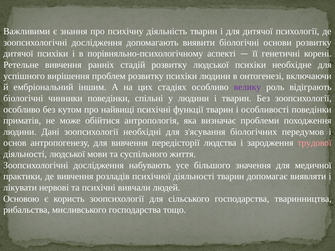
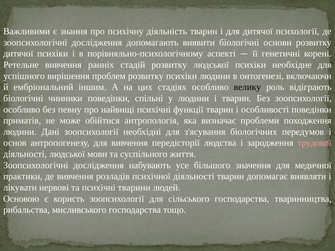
велику colour: purple -> black (247, 87)
кутом: кутом -> певну (70, 110)
вивчали: вивчали -> тварини (134, 188)
